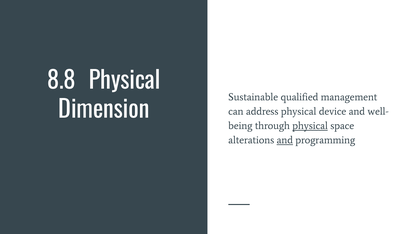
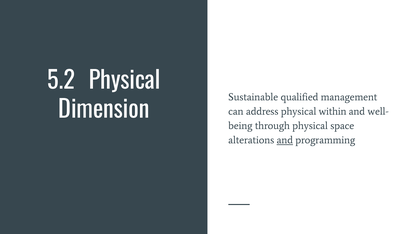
8.8: 8.8 -> 5.2 (61, 81)
device: device -> within (333, 111)
physical underline: present -> none (310, 126)
